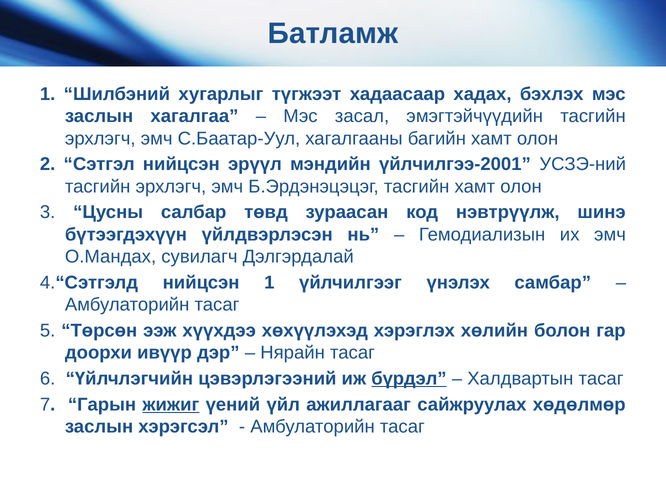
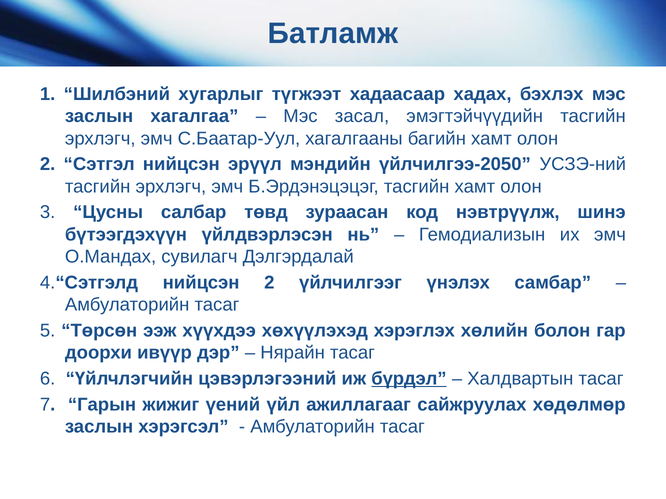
үйлчилгээ-2001: үйлчилгээ-2001 -> үйлчилгээ-2050 (455, 164)
нийцсэн 1: 1 -> 2 (269, 283)
жижиг underline: present -> none (171, 405)
